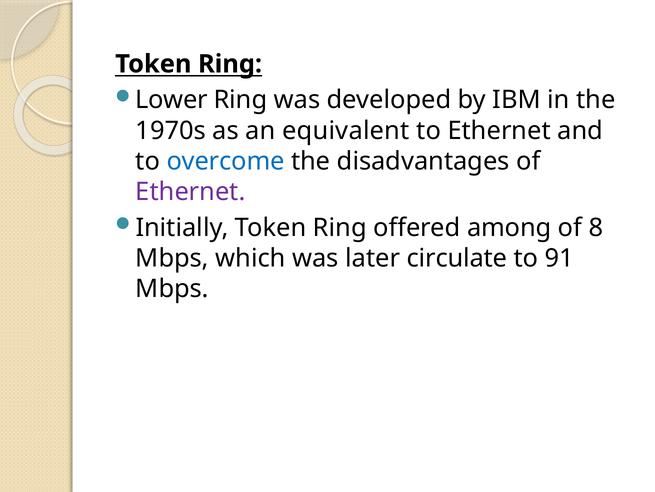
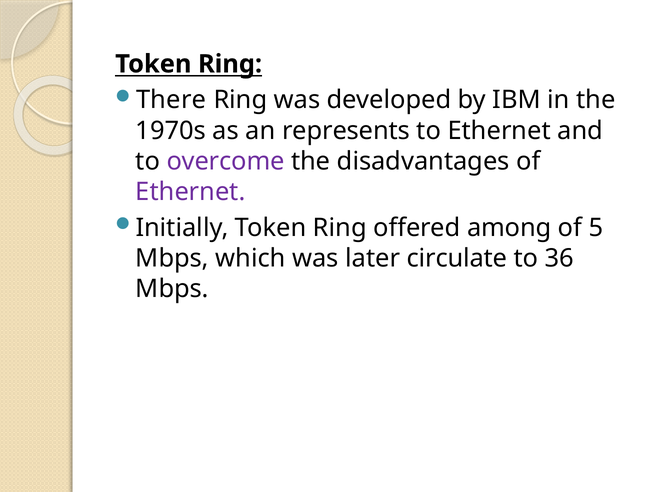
Lower: Lower -> There (171, 100)
equivalent: equivalent -> represents (346, 130)
overcome colour: blue -> purple (226, 161)
8: 8 -> 5 (596, 227)
91: 91 -> 36 (559, 258)
